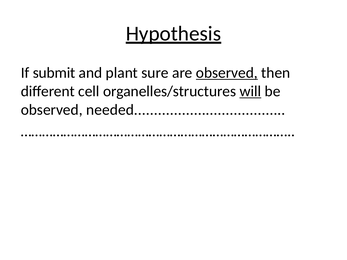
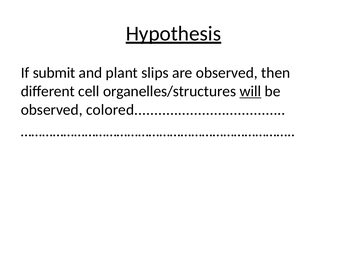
sure: sure -> slips (155, 73)
observed underline: present -> none (227, 73)
needed: needed -> colored (186, 110)
